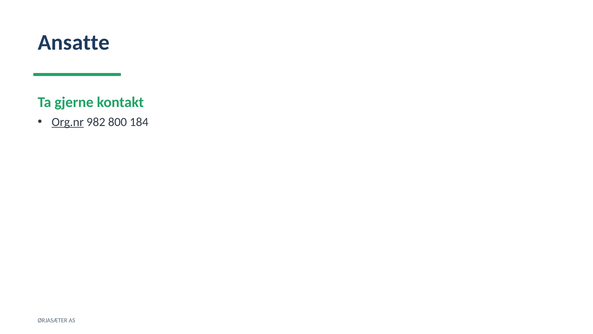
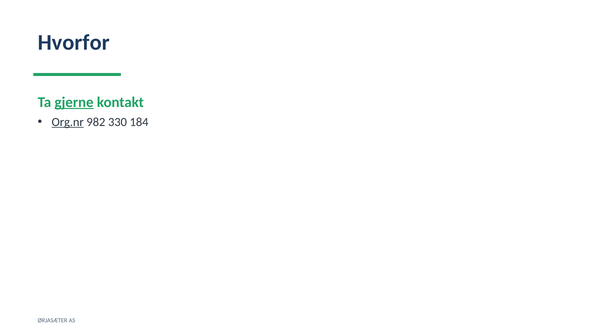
Ansatte: Ansatte -> Hvorfor (74, 42)
gjerne underline: none -> present (74, 102)
800: 800 -> 330 (117, 122)
